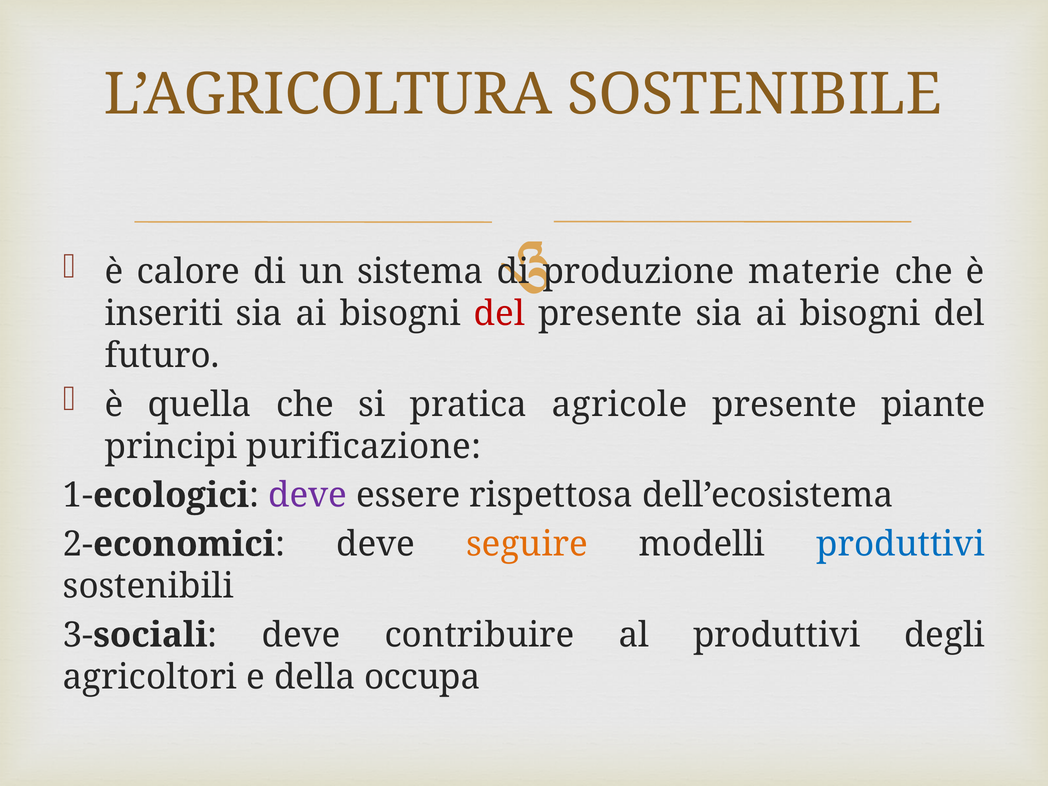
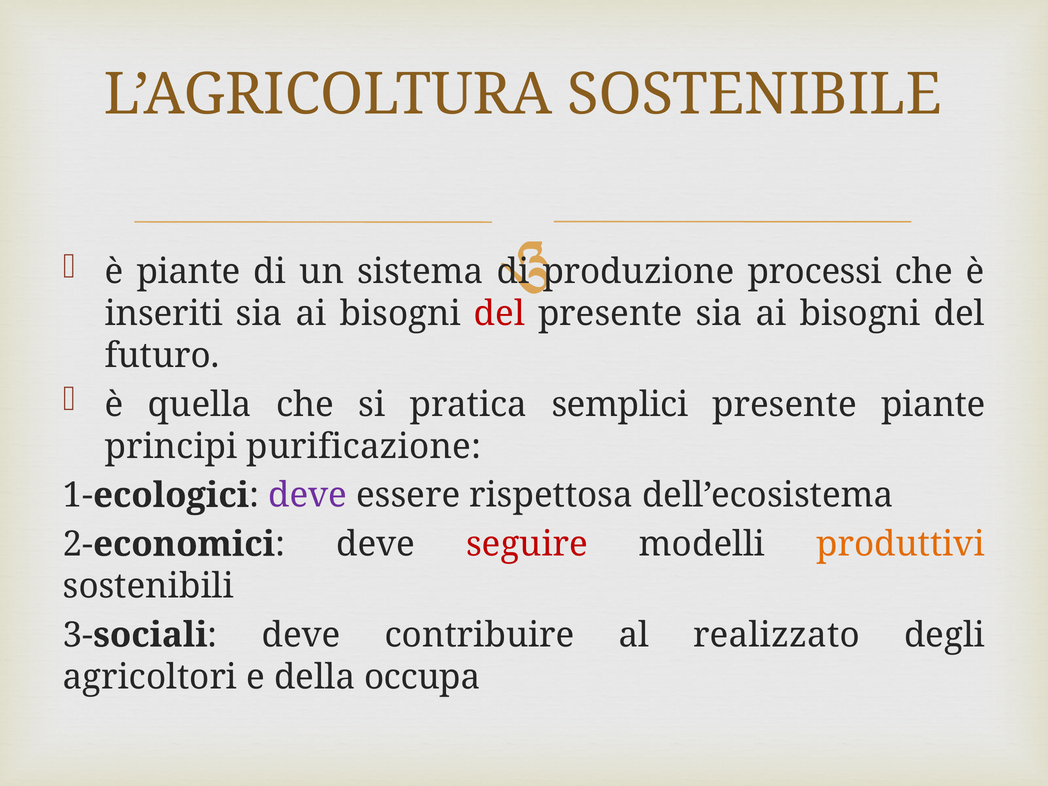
è calore: calore -> piante (189, 272)
materie: materie -> processi (815, 272)
agricole: agricole -> semplici (620, 405)
seguire colour: orange -> red (527, 544)
produttivi colour: blue -> orange (901, 544)
al produttivi: produttivi -> realizzato (777, 635)
